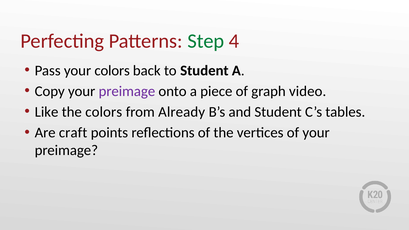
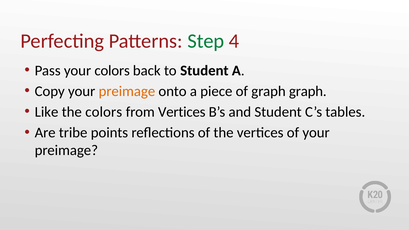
preimage colour: purple -> orange (127, 91)
graph video: video -> graph (308, 91)
from Already: Already -> Vertices (182, 112)
craft: craft -> tribe (73, 133)
